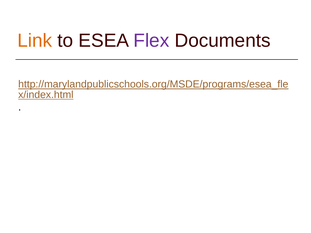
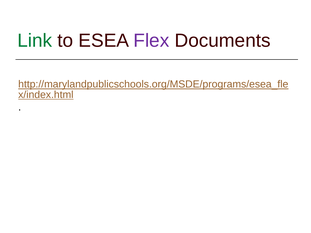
Link colour: orange -> green (35, 41)
